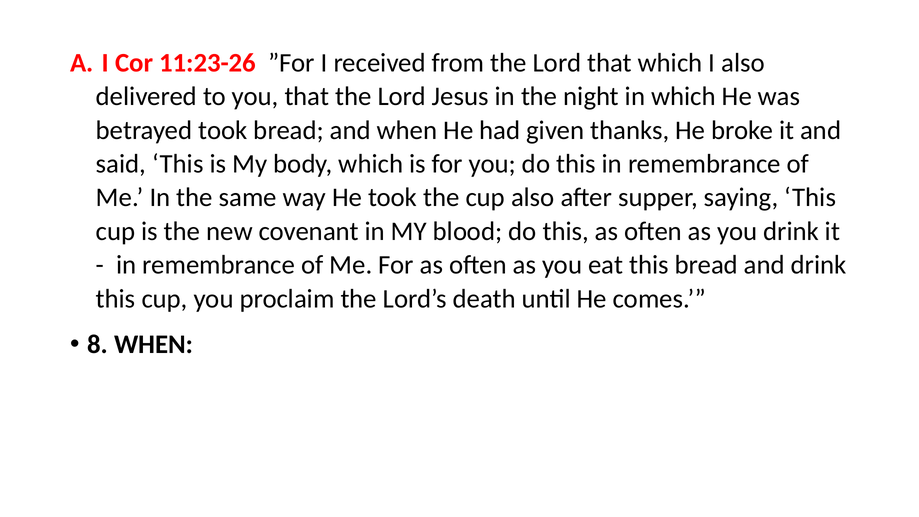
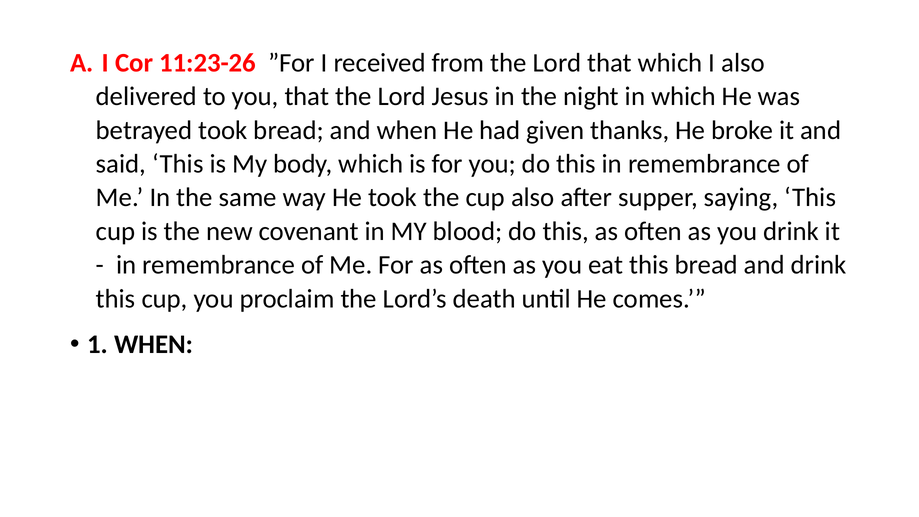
8: 8 -> 1 (98, 344)
